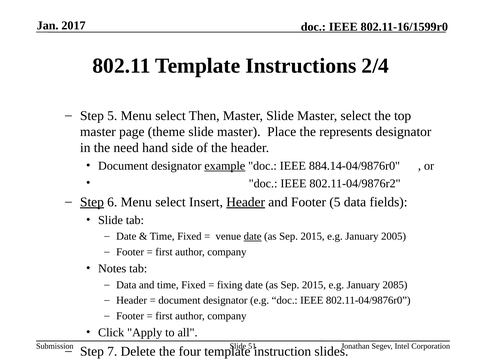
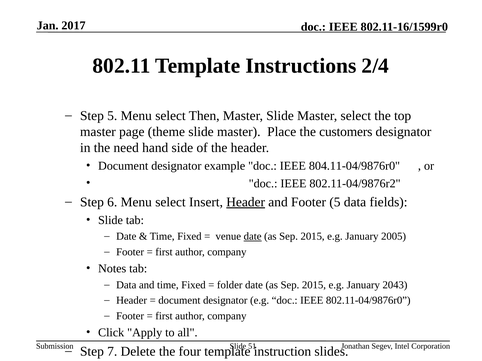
represents: represents -> customers (346, 132)
example underline: present -> none (225, 166)
884.14-04/9876r0: 884.14-04/9876r0 -> 804.11-04/9876r0 (354, 166)
Step underline: present -> none (92, 202)
fixing: fixing -> folder (230, 285)
2085: 2085 -> 2043 (395, 285)
